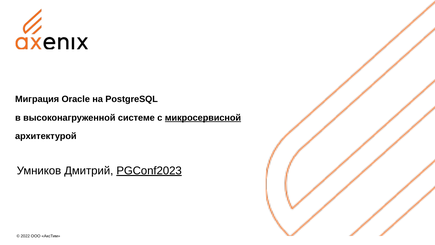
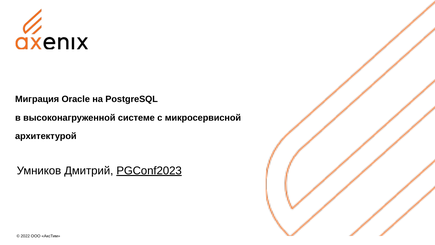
микросервисной underline: present -> none (203, 118)
